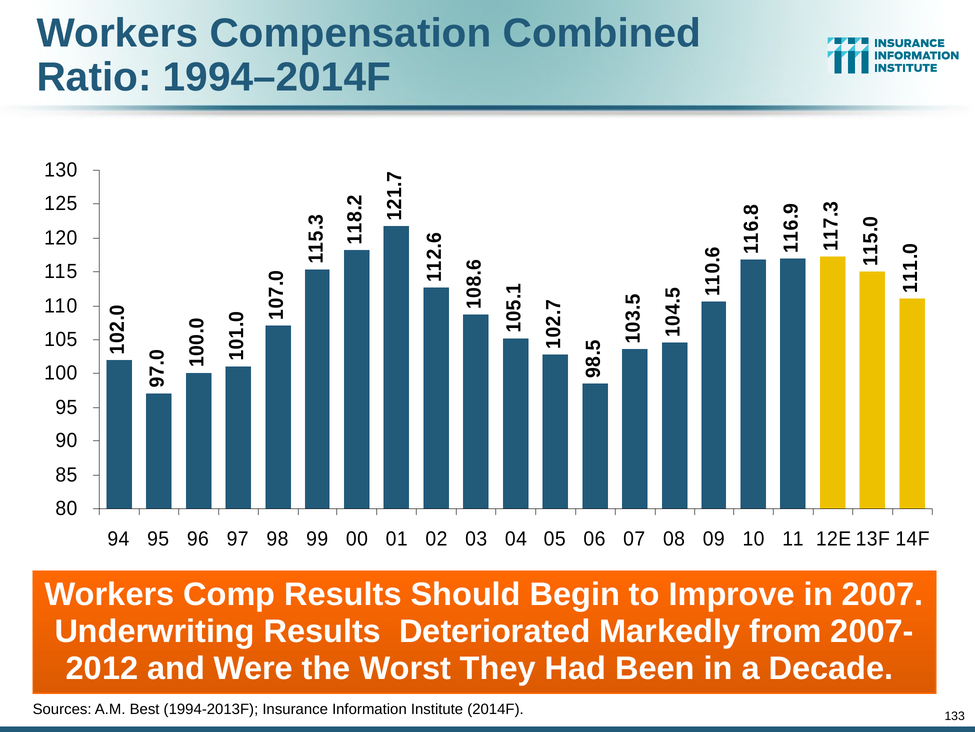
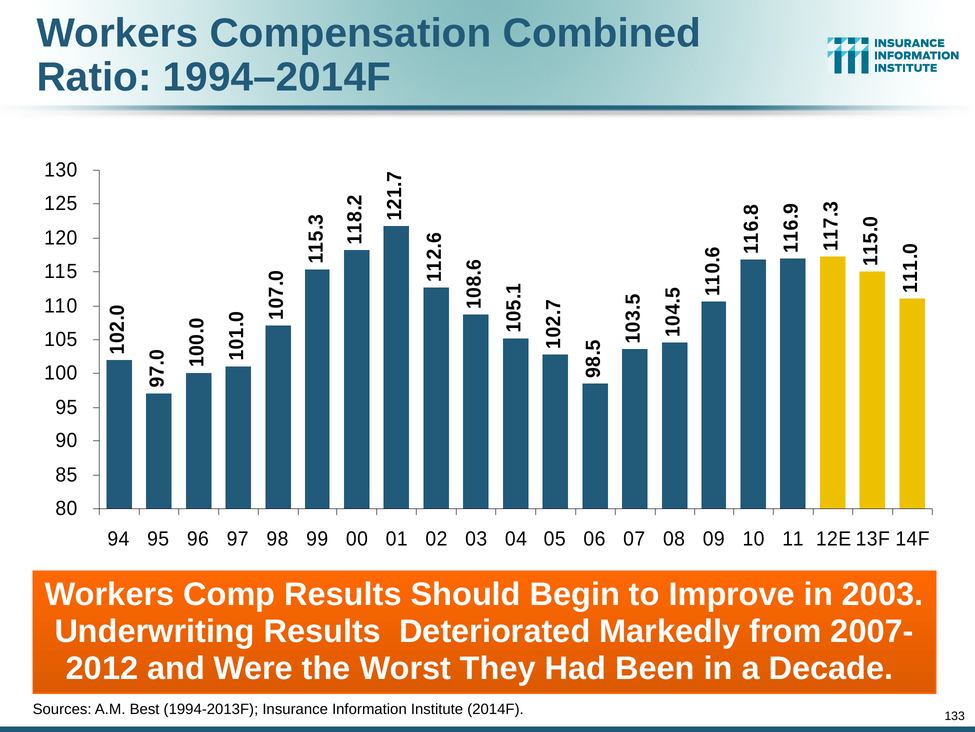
2007: 2007 -> 2003 (883, 594)
